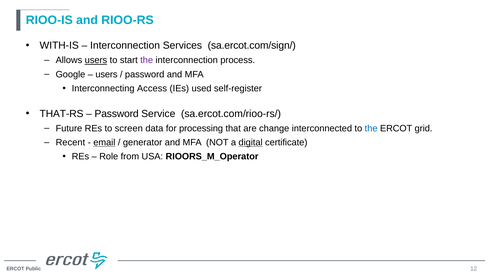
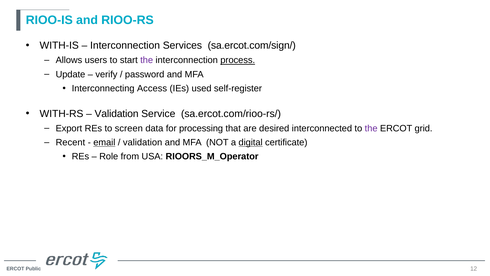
users underline: present -> none (96, 60)
process underline: none -> present (238, 60)
Google: Google -> Update (70, 74)
users: users -> verify (106, 74)
THAT-RS: THAT-RS -> WITH-RS (61, 114)
Password: Password -> Validation (117, 114)
Future: Future -> Export (69, 128)
change: change -> desired (274, 128)
the colour: blue -> purple (371, 128)
generator: generator -> validation (143, 142)
